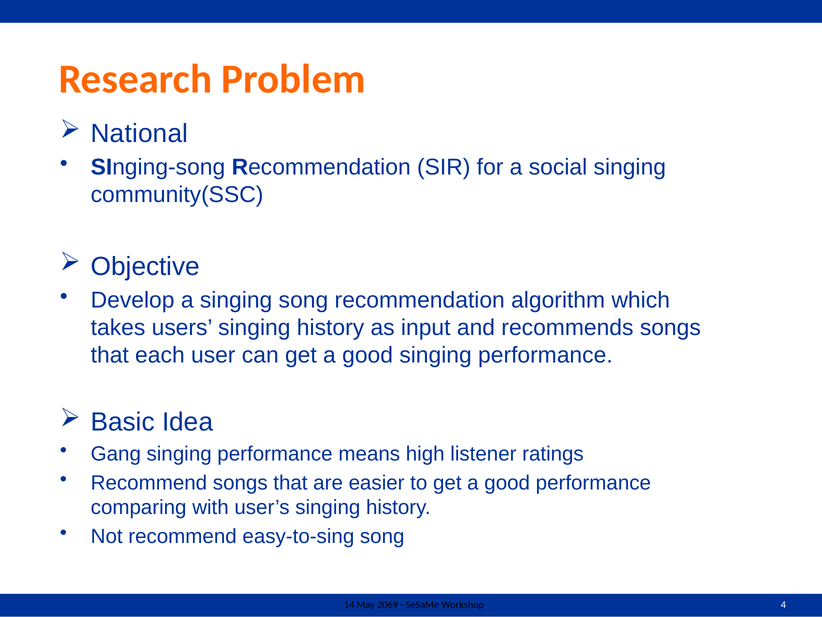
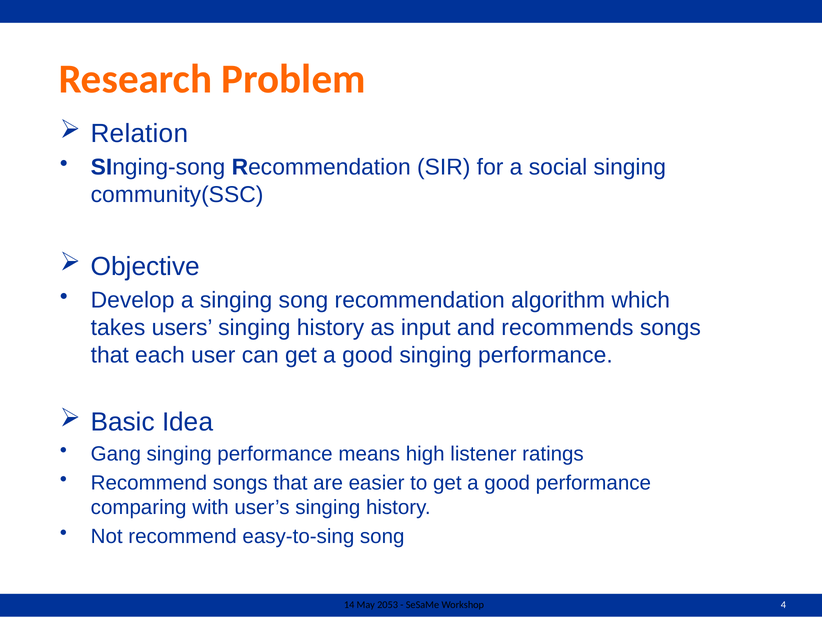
National: National -> Relation (140, 134)
2069: 2069 -> 2053 (388, 604)
